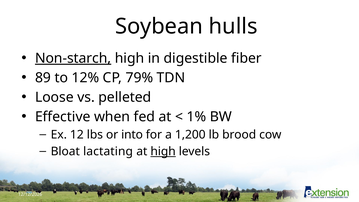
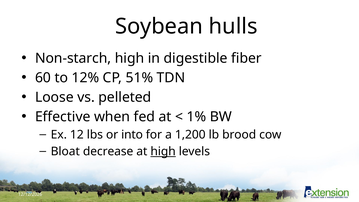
Non-starch underline: present -> none (73, 58)
89: 89 -> 60 (43, 78)
79%: 79% -> 51% (139, 78)
lactating: lactating -> decrease (108, 151)
